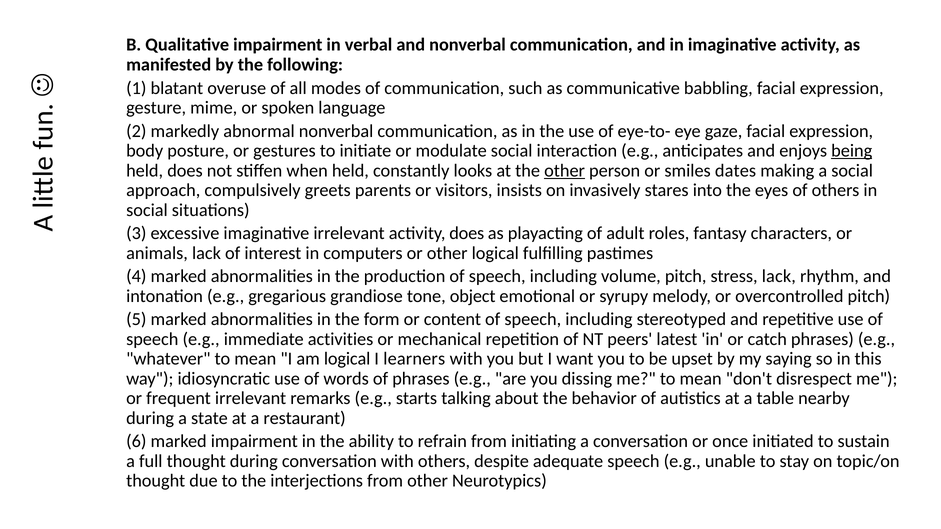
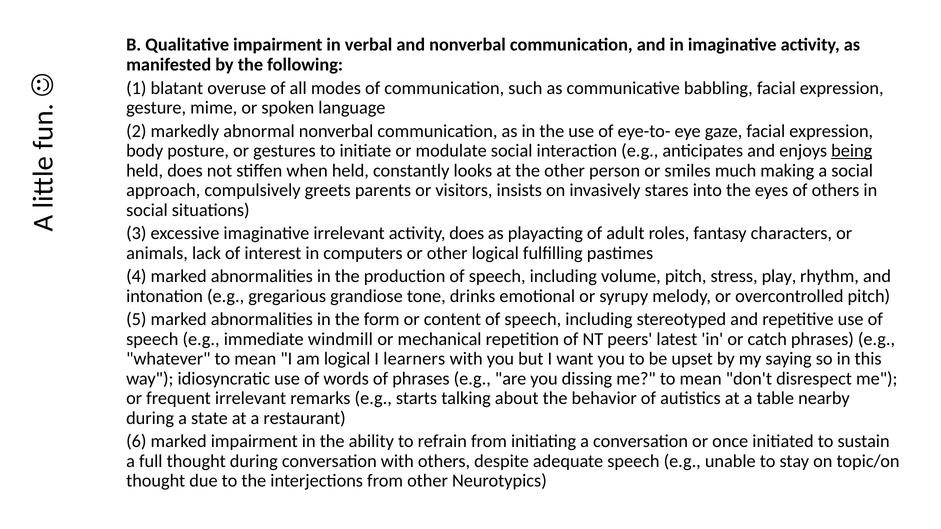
other underline: present -> none (565, 171)
dates: dates -> much (736, 171)
stress lack: lack -> play (779, 276)
object: object -> drinks (473, 296)
activities: activities -> windmill (340, 339)
